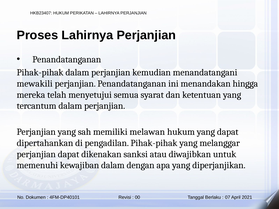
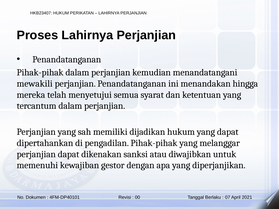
melawan: melawan -> dijadikan (147, 132)
kewajiban dalam: dalam -> gestor (113, 166)
